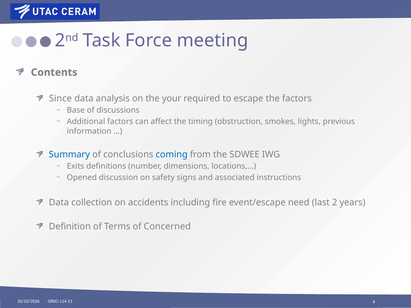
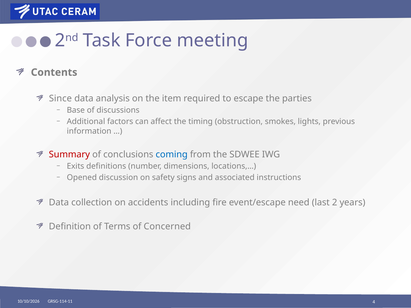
your: your -> item (172, 99)
the factors: factors -> parties (297, 99)
Summary colour: blue -> red (69, 155)
